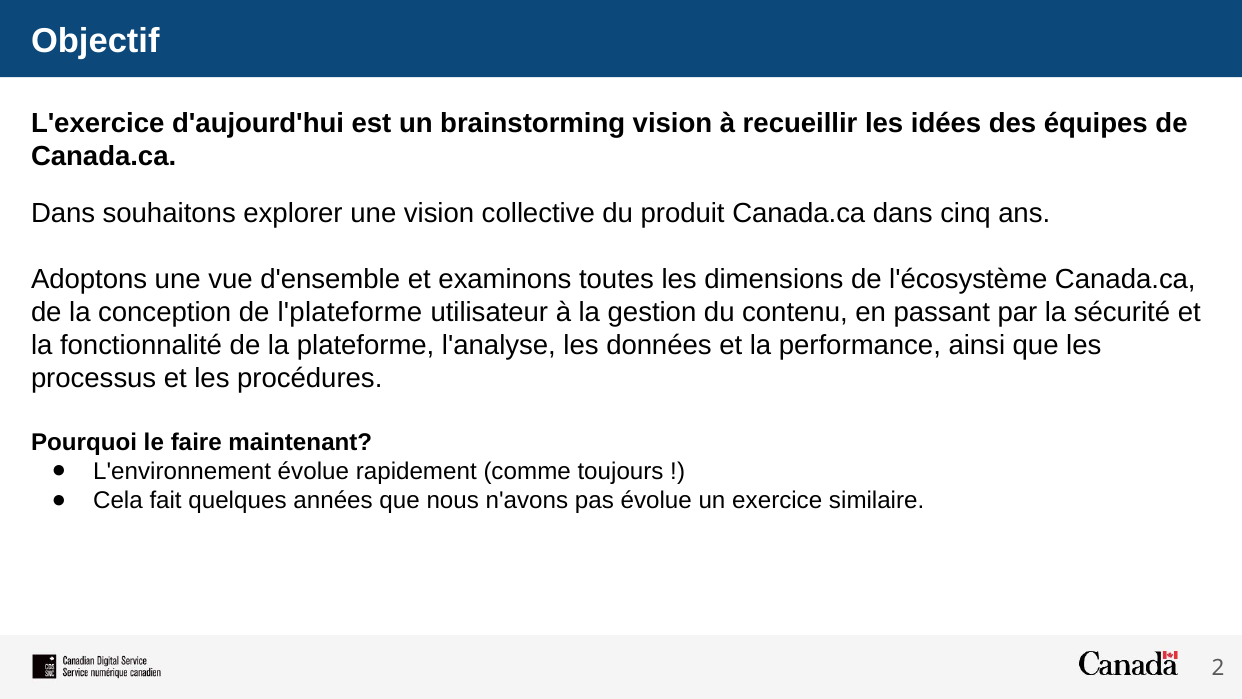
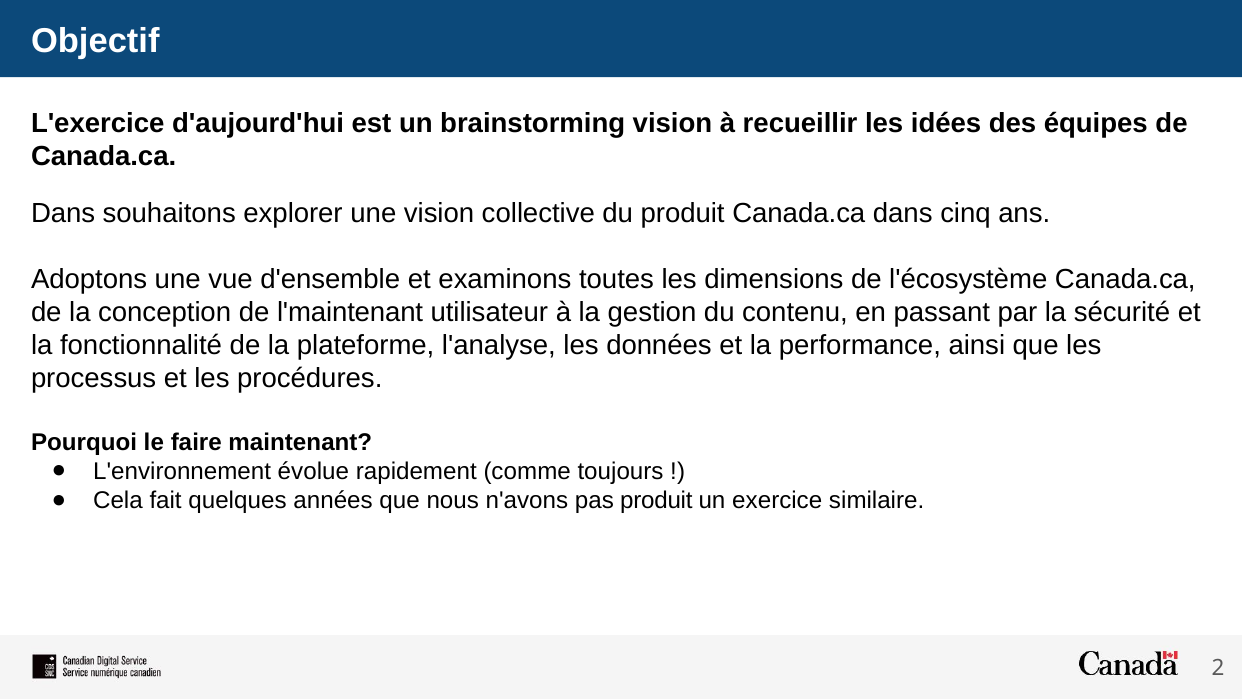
l'plateforme: l'plateforme -> l'maintenant (350, 312)
pas évolue: évolue -> produit (656, 500)
